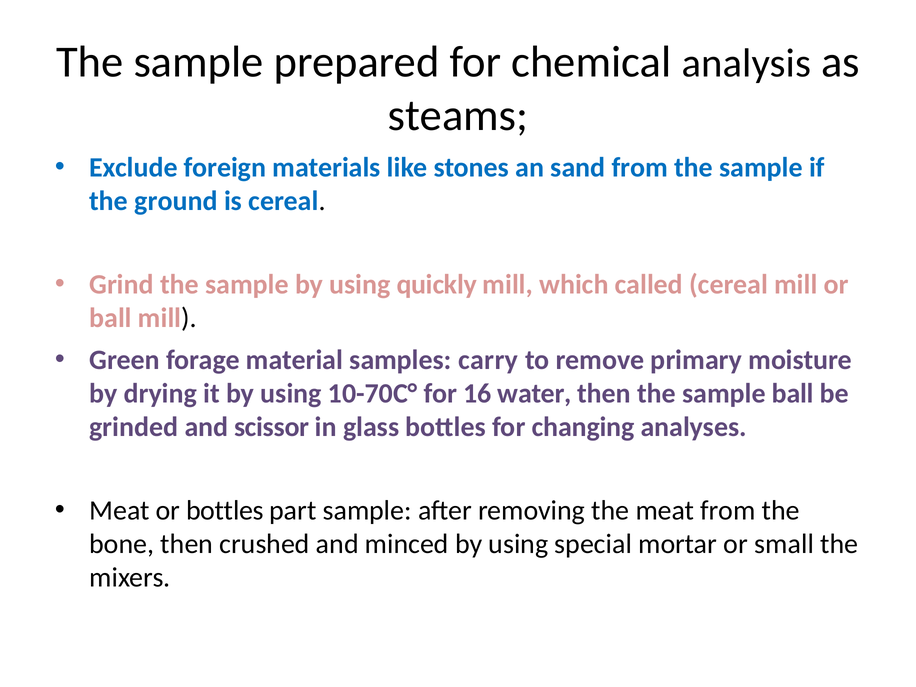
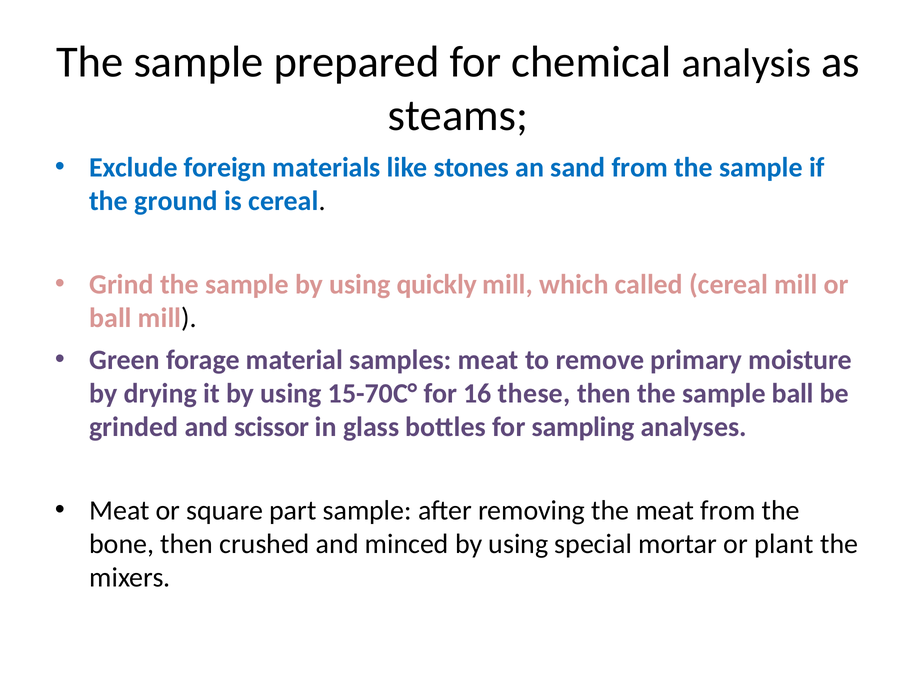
samples carry: carry -> meat (488, 360)
10-70C°: 10-70C° -> 15-70C° (373, 394)
water: water -> these (534, 394)
changing: changing -> sampling (583, 427)
or bottles: bottles -> square (225, 511)
small: small -> plant (784, 544)
